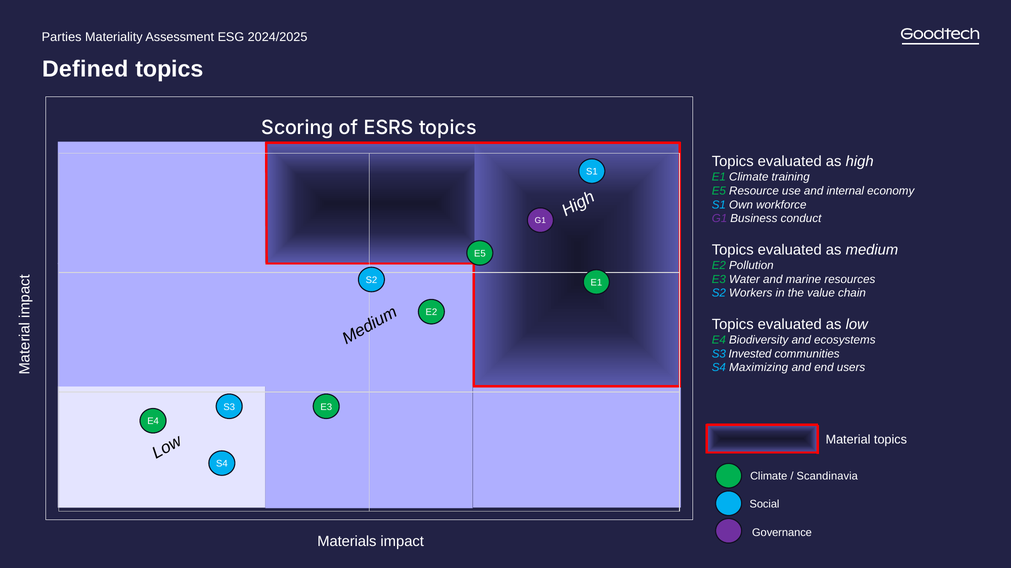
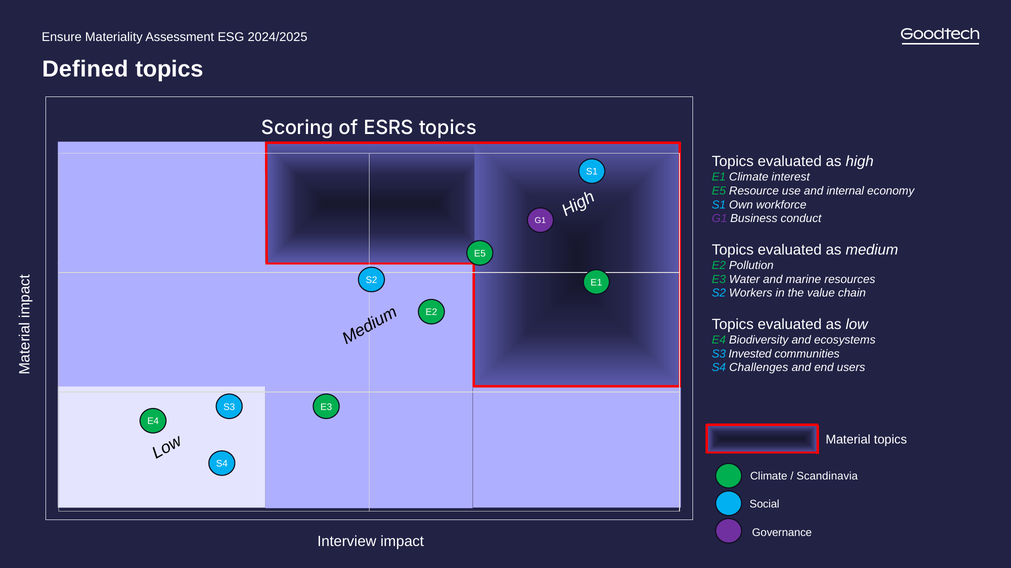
Parties: Parties -> Ensure (62, 37)
training: training -> interest (791, 177)
Maximizing: Maximizing -> Challenges (759, 368)
Materials: Materials -> Interview (347, 542)
